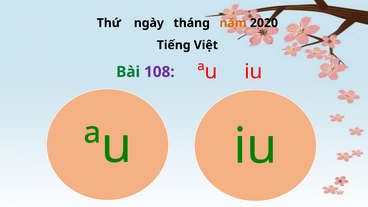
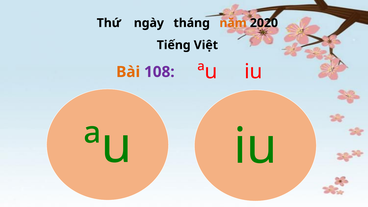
Bài colour: green -> orange (128, 72)
